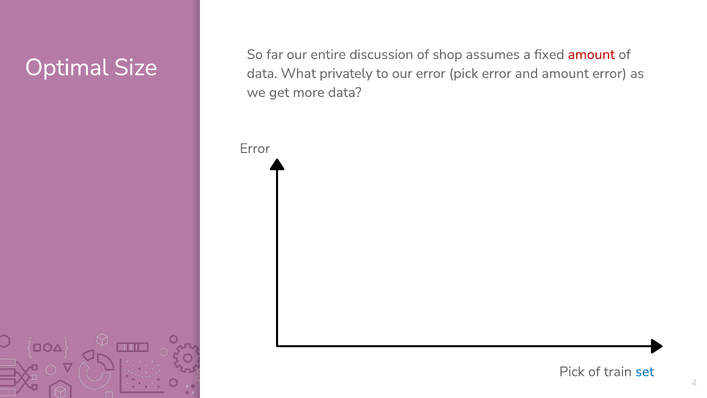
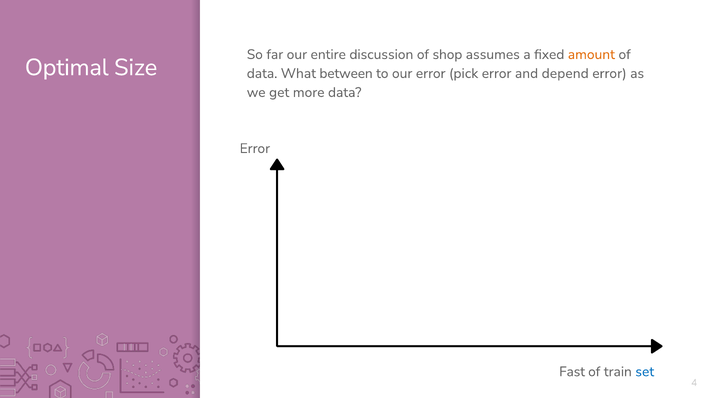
amount colour: red -> orange (591, 54)
privately: privately -> between (346, 73)
and amount: amount -> depend (565, 73)
Pick: Pick -> Fast (572, 371)
